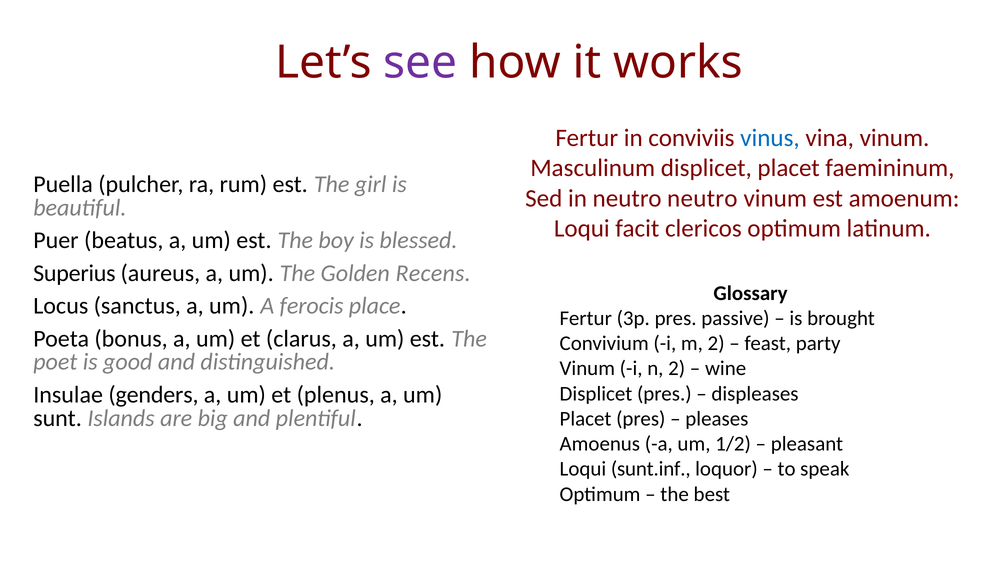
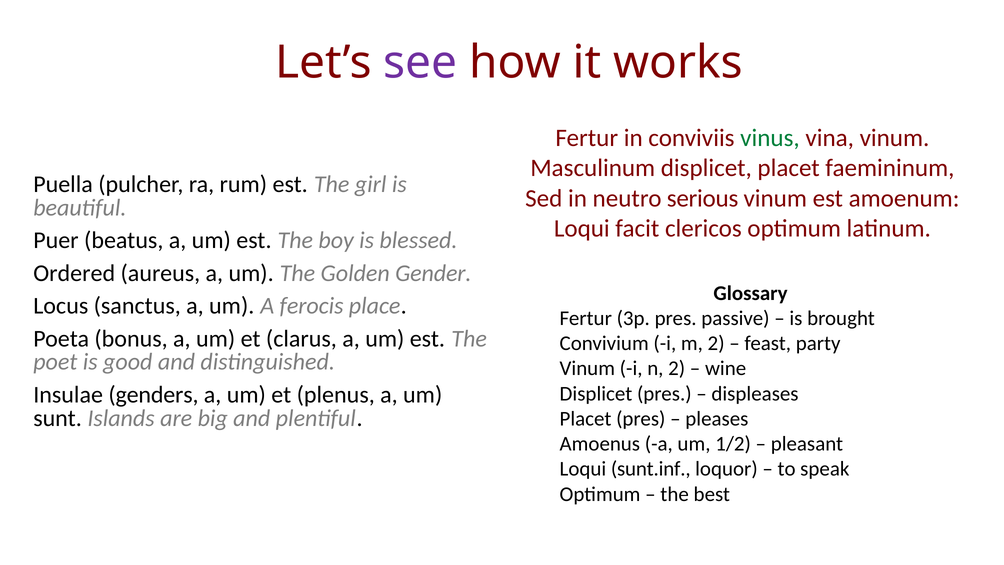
vinus colour: blue -> green (770, 138)
neutro neutro: neutro -> serious (703, 198)
Superius: Superius -> Ordered (74, 273)
Recens: Recens -> Gender (433, 273)
